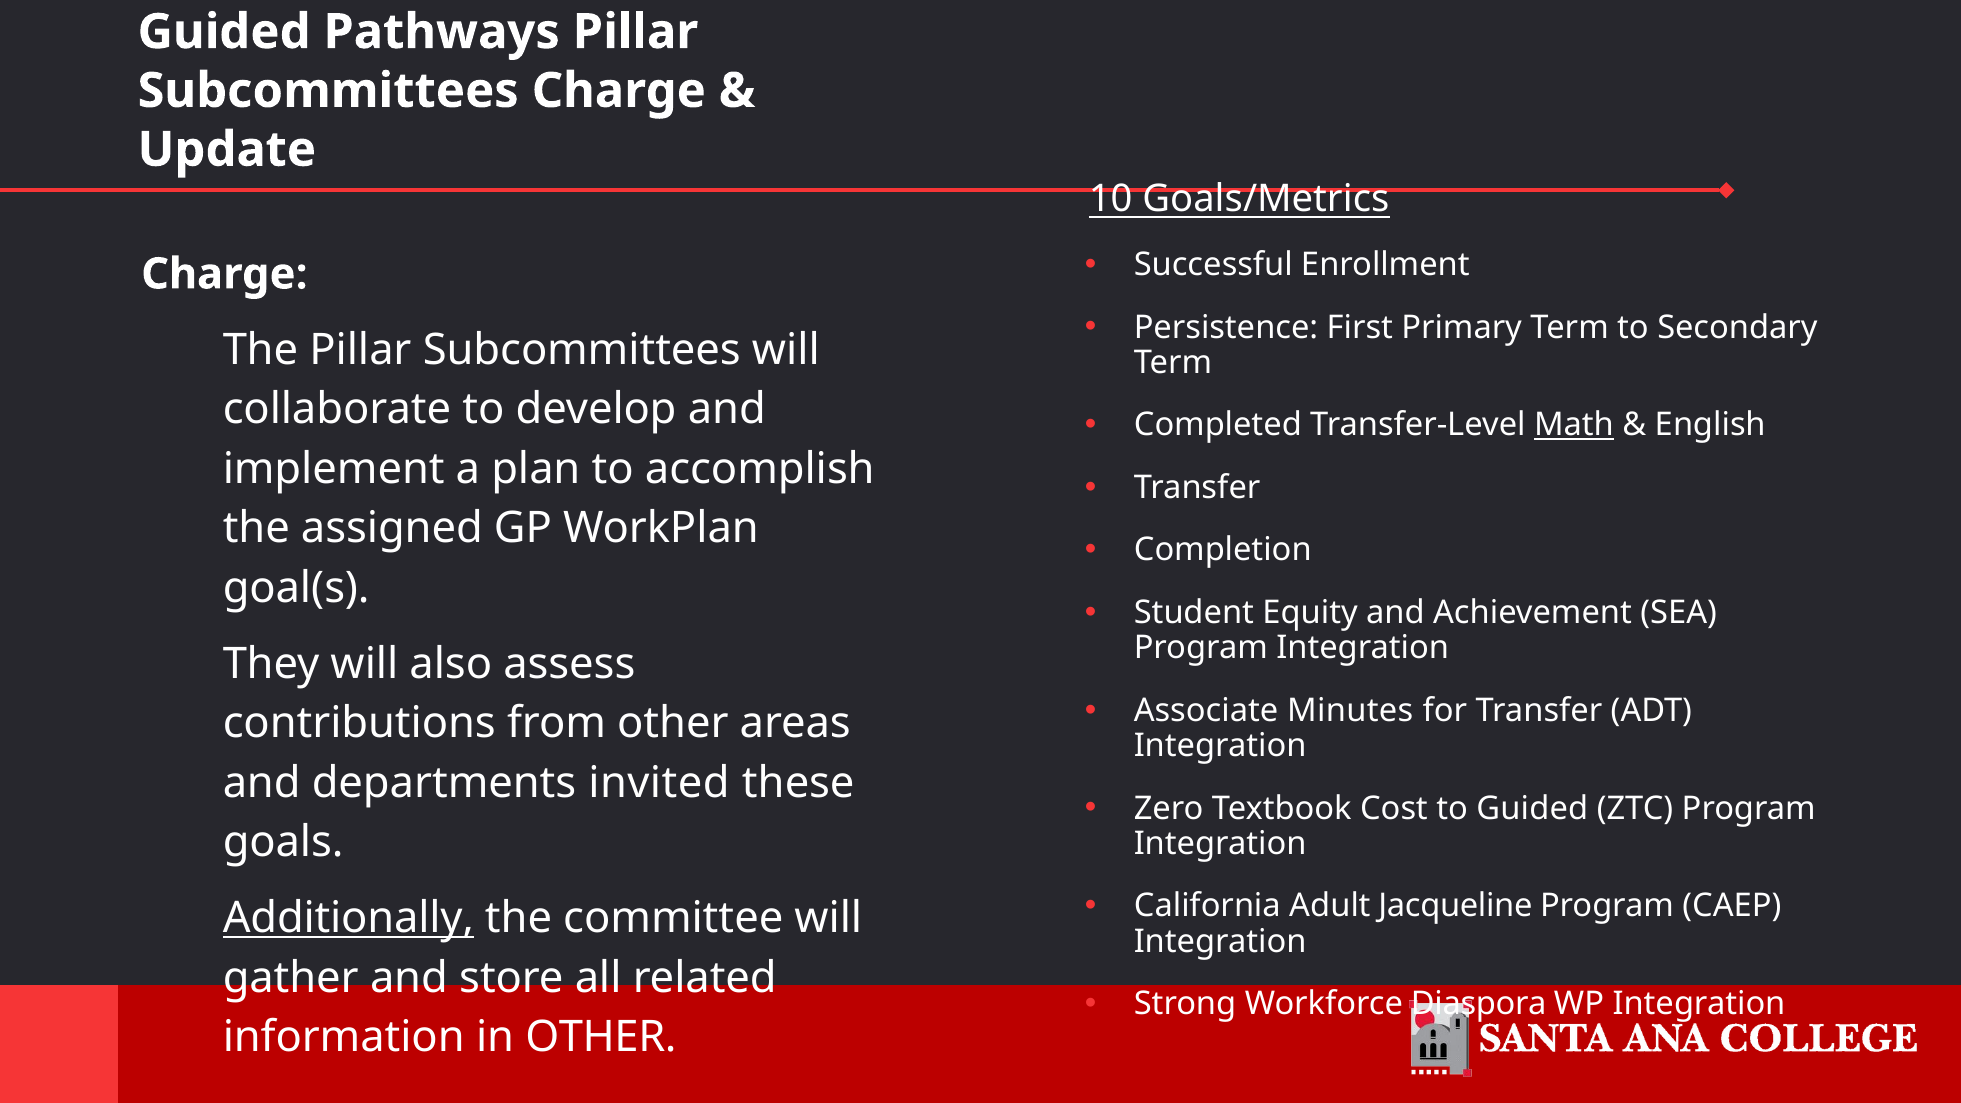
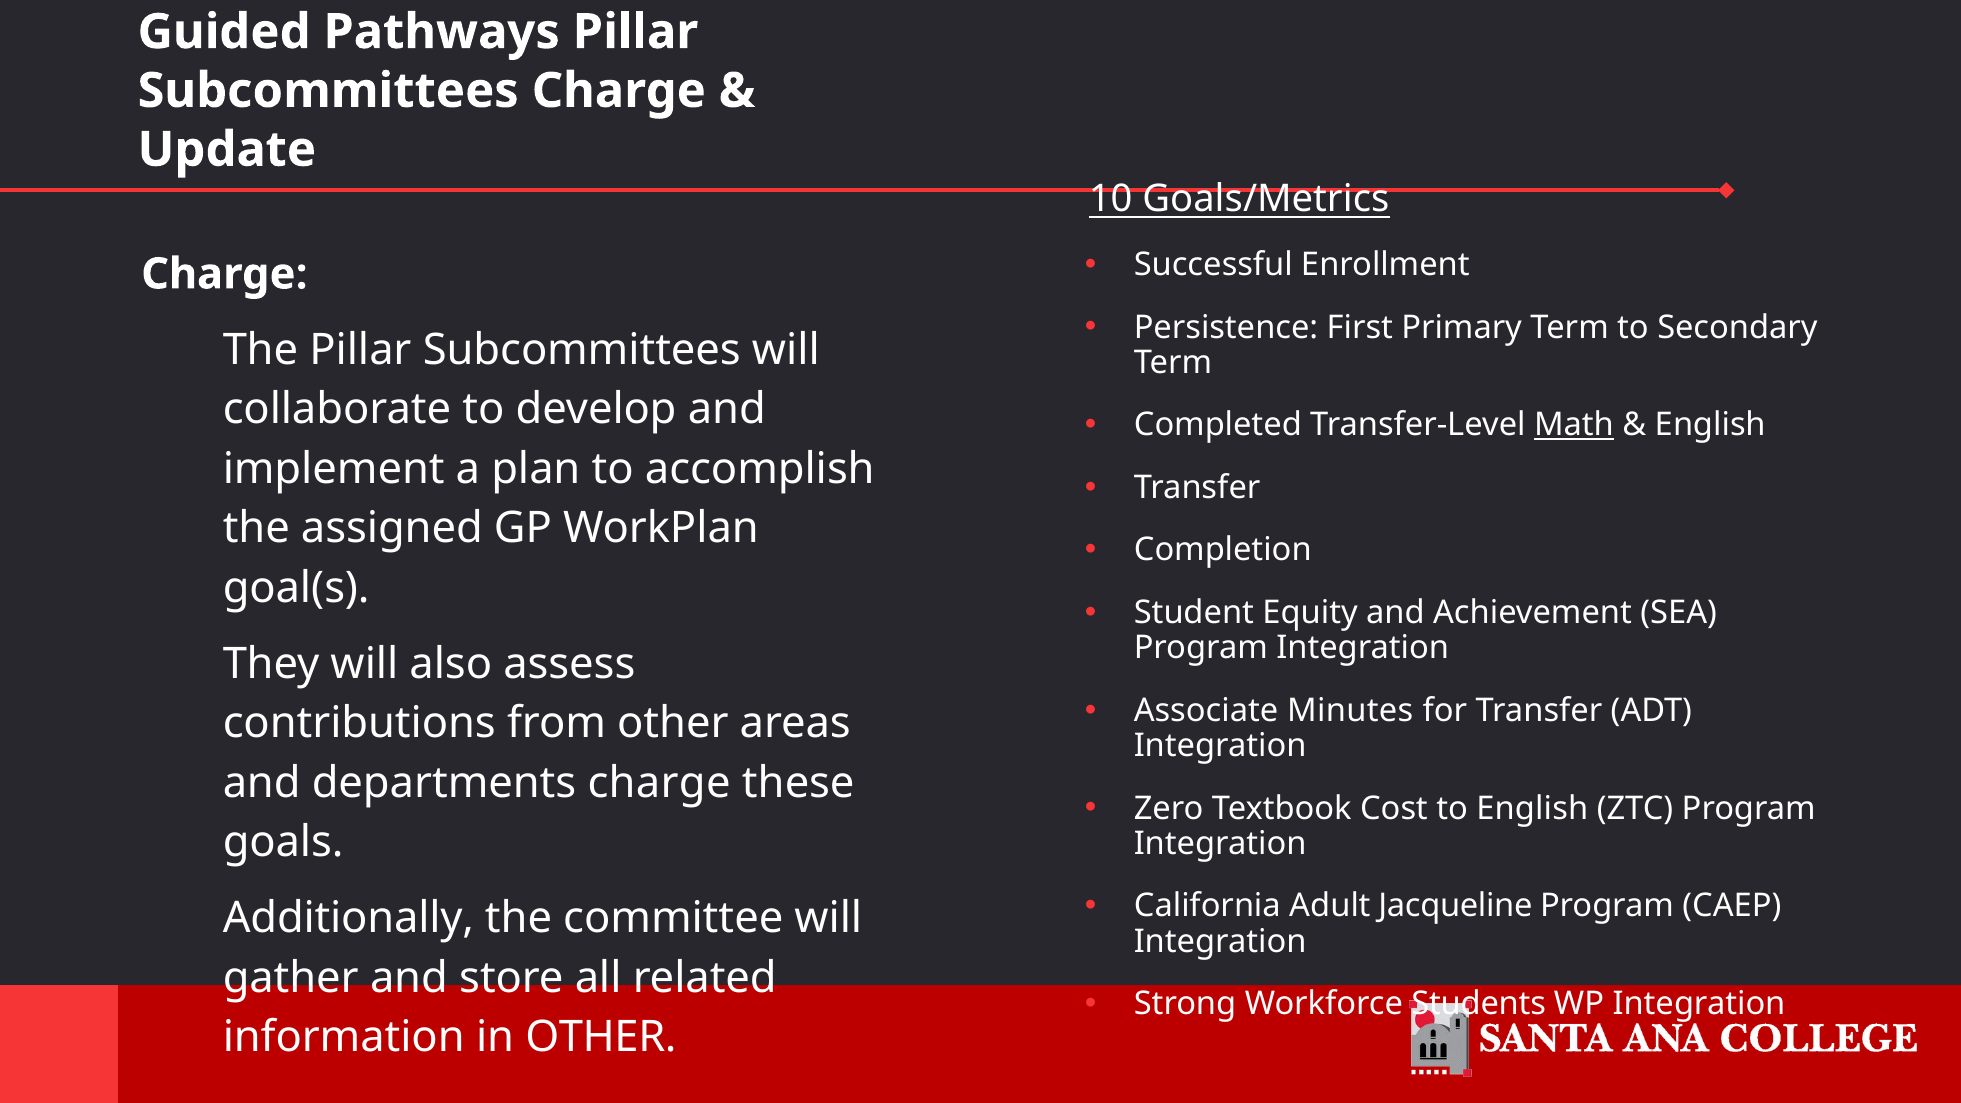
departments invited: invited -> charge (659, 783)
to Guided: Guided -> English (1532, 808)
Additionally underline: present -> none (348, 918)
Diaspora: Diaspora -> Students (1479, 1004)
